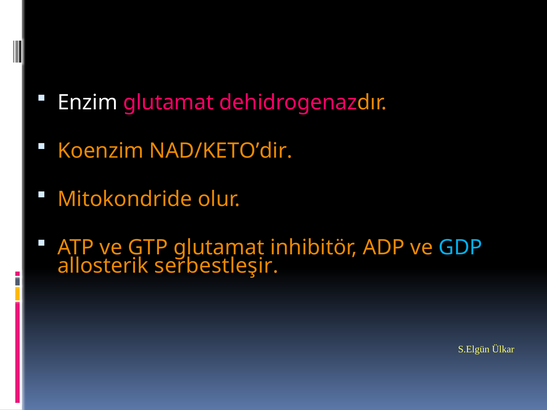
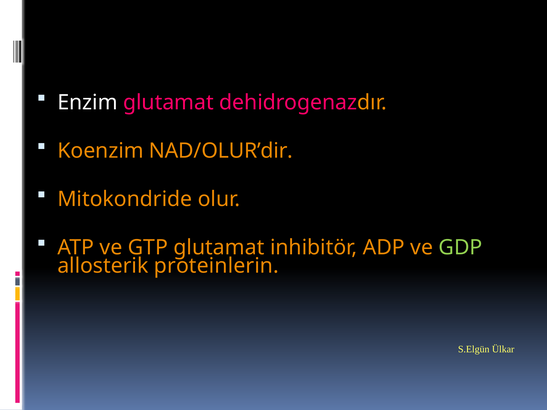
NAD/KETO’dir: NAD/KETO’dir -> NAD/OLUR’dir (221, 151)
GDP colour: light blue -> light green (460, 248)
serbestleşir: serbestleşir -> proteinlerin (216, 266)
